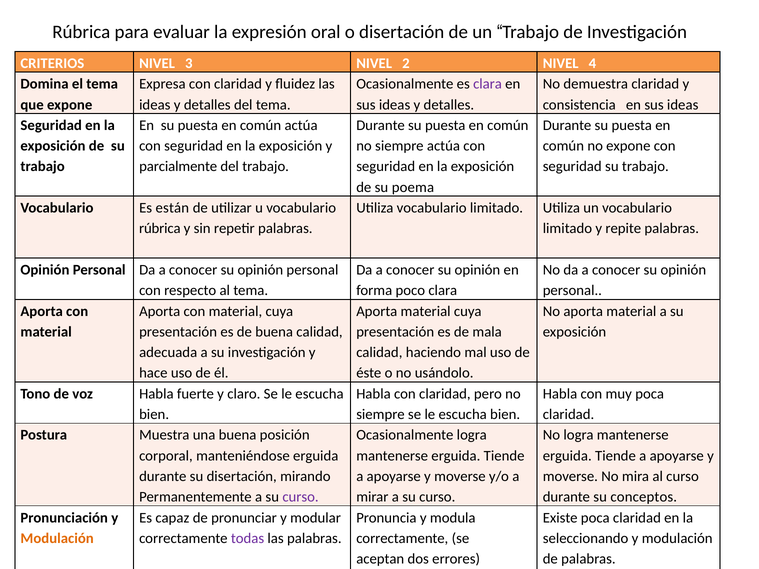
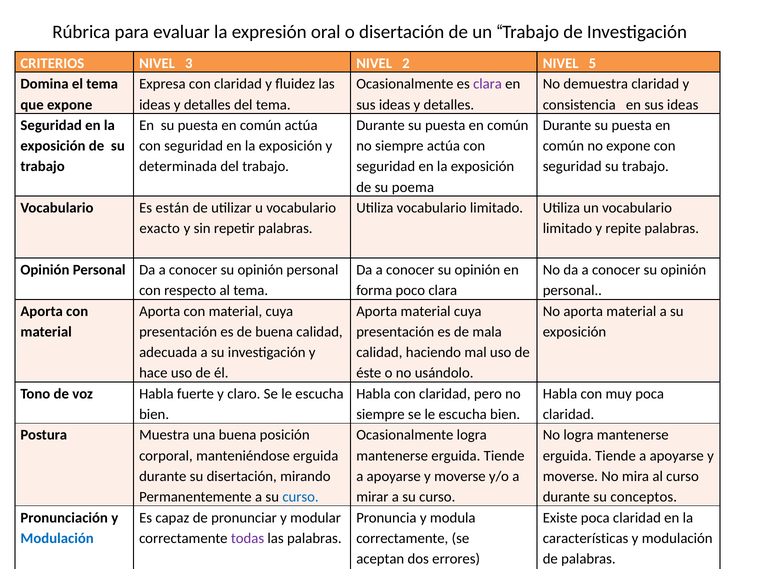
4: 4 -> 5 (592, 63)
parcialmente: parcialmente -> determinada (178, 167)
rúbrica: rúbrica -> exacto (160, 229)
curso colour: purple -> blue (300, 497)
Modulación colour: orange -> blue (57, 539)
seleccionando: seleccionando -> características (586, 539)
